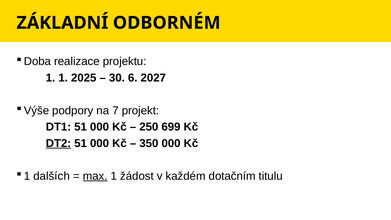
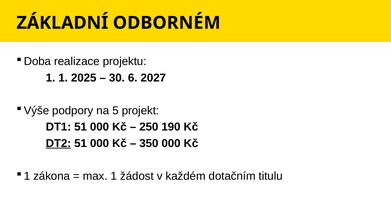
7: 7 -> 5 (115, 110)
699: 699 -> 190 (171, 127)
dalších: dalších -> zákona (52, 176)
max underline: present -> none (95, 176)
